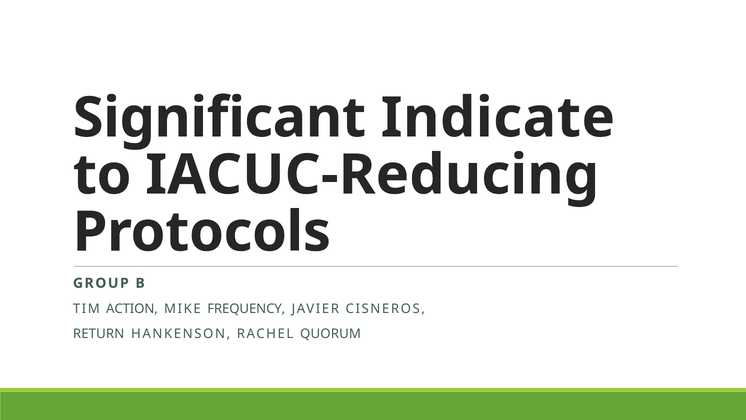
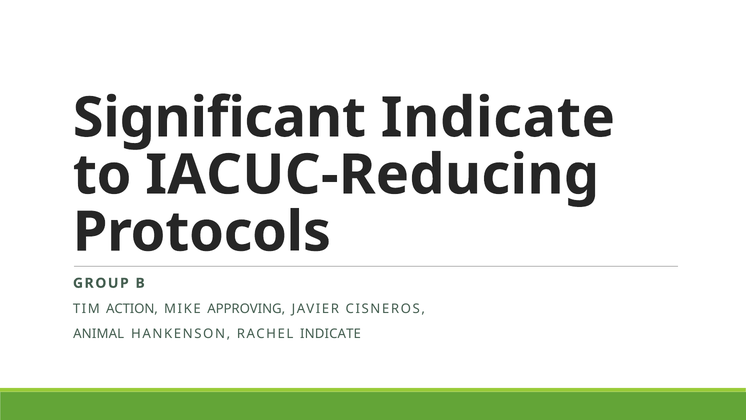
FREQUENCY: FREQUENCY -> APPROVING (246, 308)
RETURN: RETURN -> ANIMAL (99, 334)
RACHEL QUORUM: QUORUM -> INDICATE (331, 334)
